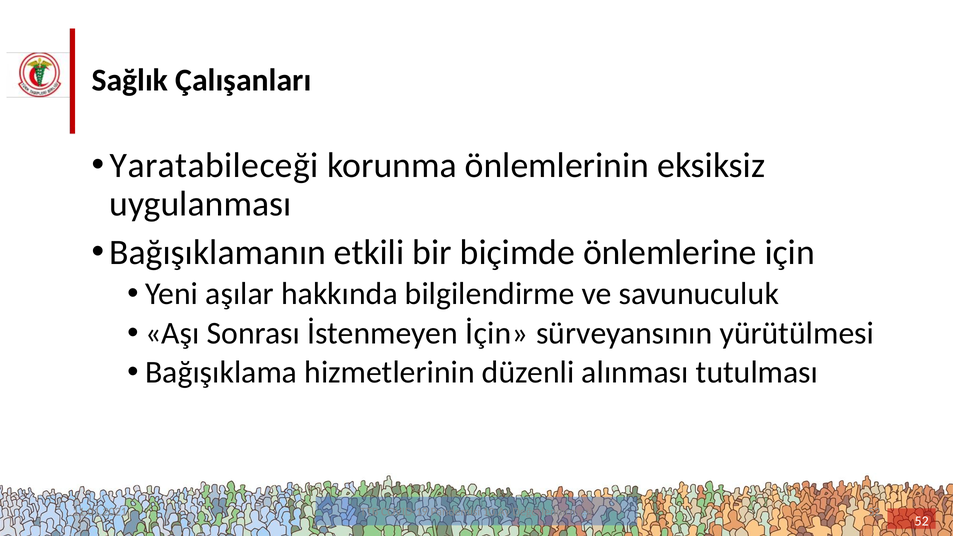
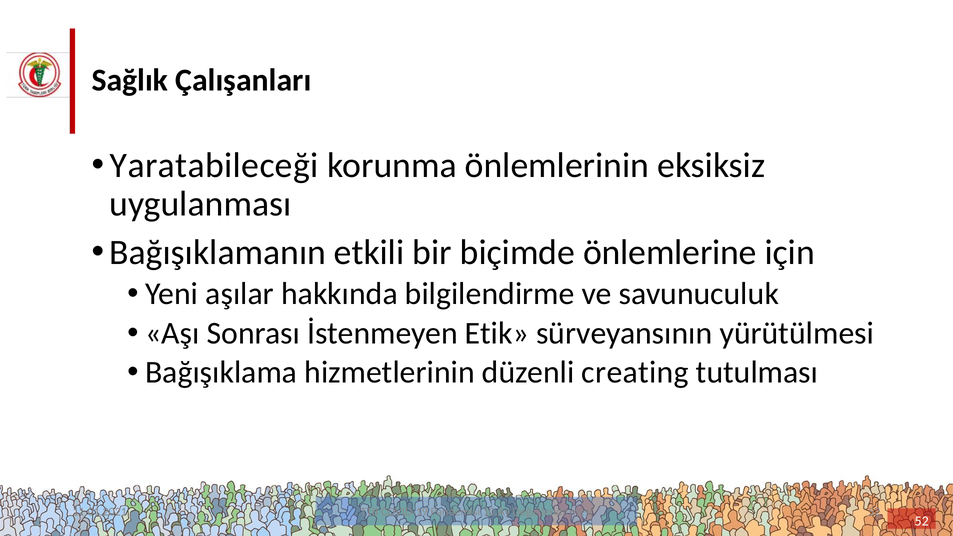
İçin: İçin -> Etik (497, 333)
alınması: alınması -> creating (635, 373)
